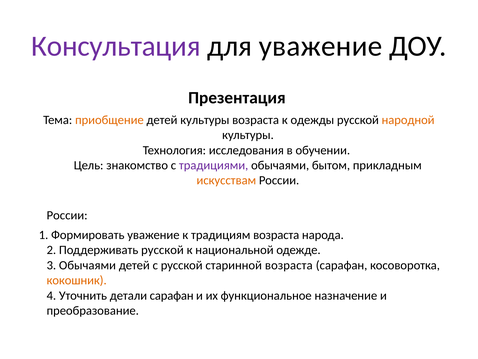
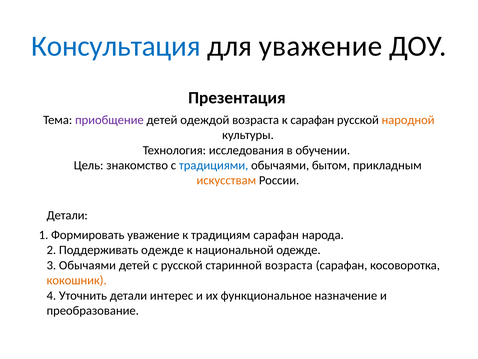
Консультация colour: purple -> blue (116, 46)
приобщение colour: orange -> purple (109, 120)
детей культуры: культуры -> одеждой (205, 120)
к одежды: одежды -> сарафан (312, 120)
традициями colour: purple -> blue (214, 165)
России: России -> Детали (67, 215)
традициям возраста: возраста -> сарафан (276, 235)
Поддерживать русской: русской -> одежде (162, 250)
детали сарафан: сарафан -> интерес (172, 295)
